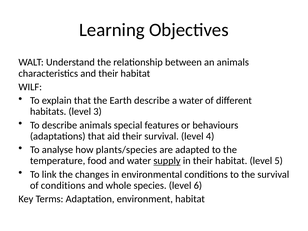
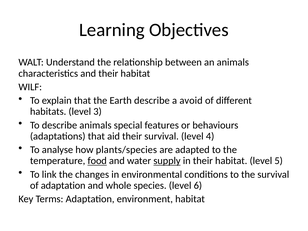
a water: water -> avoid (191, 100)
food underline: none -> present (97, 161)
of conditions: conditions -> adaptation (63, 185)
